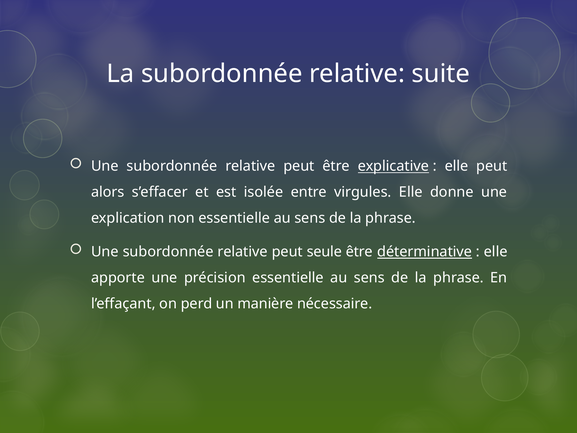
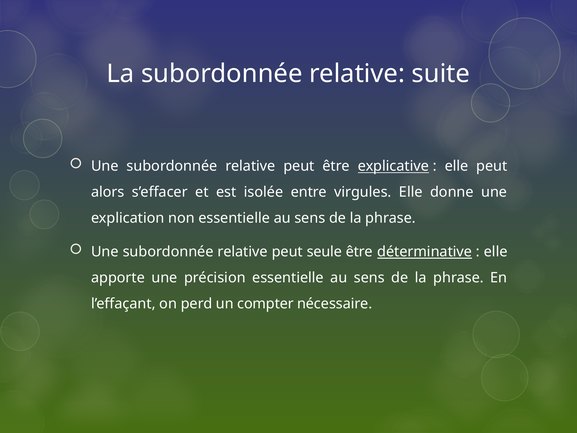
manière: manière -> compter (265, 303)
